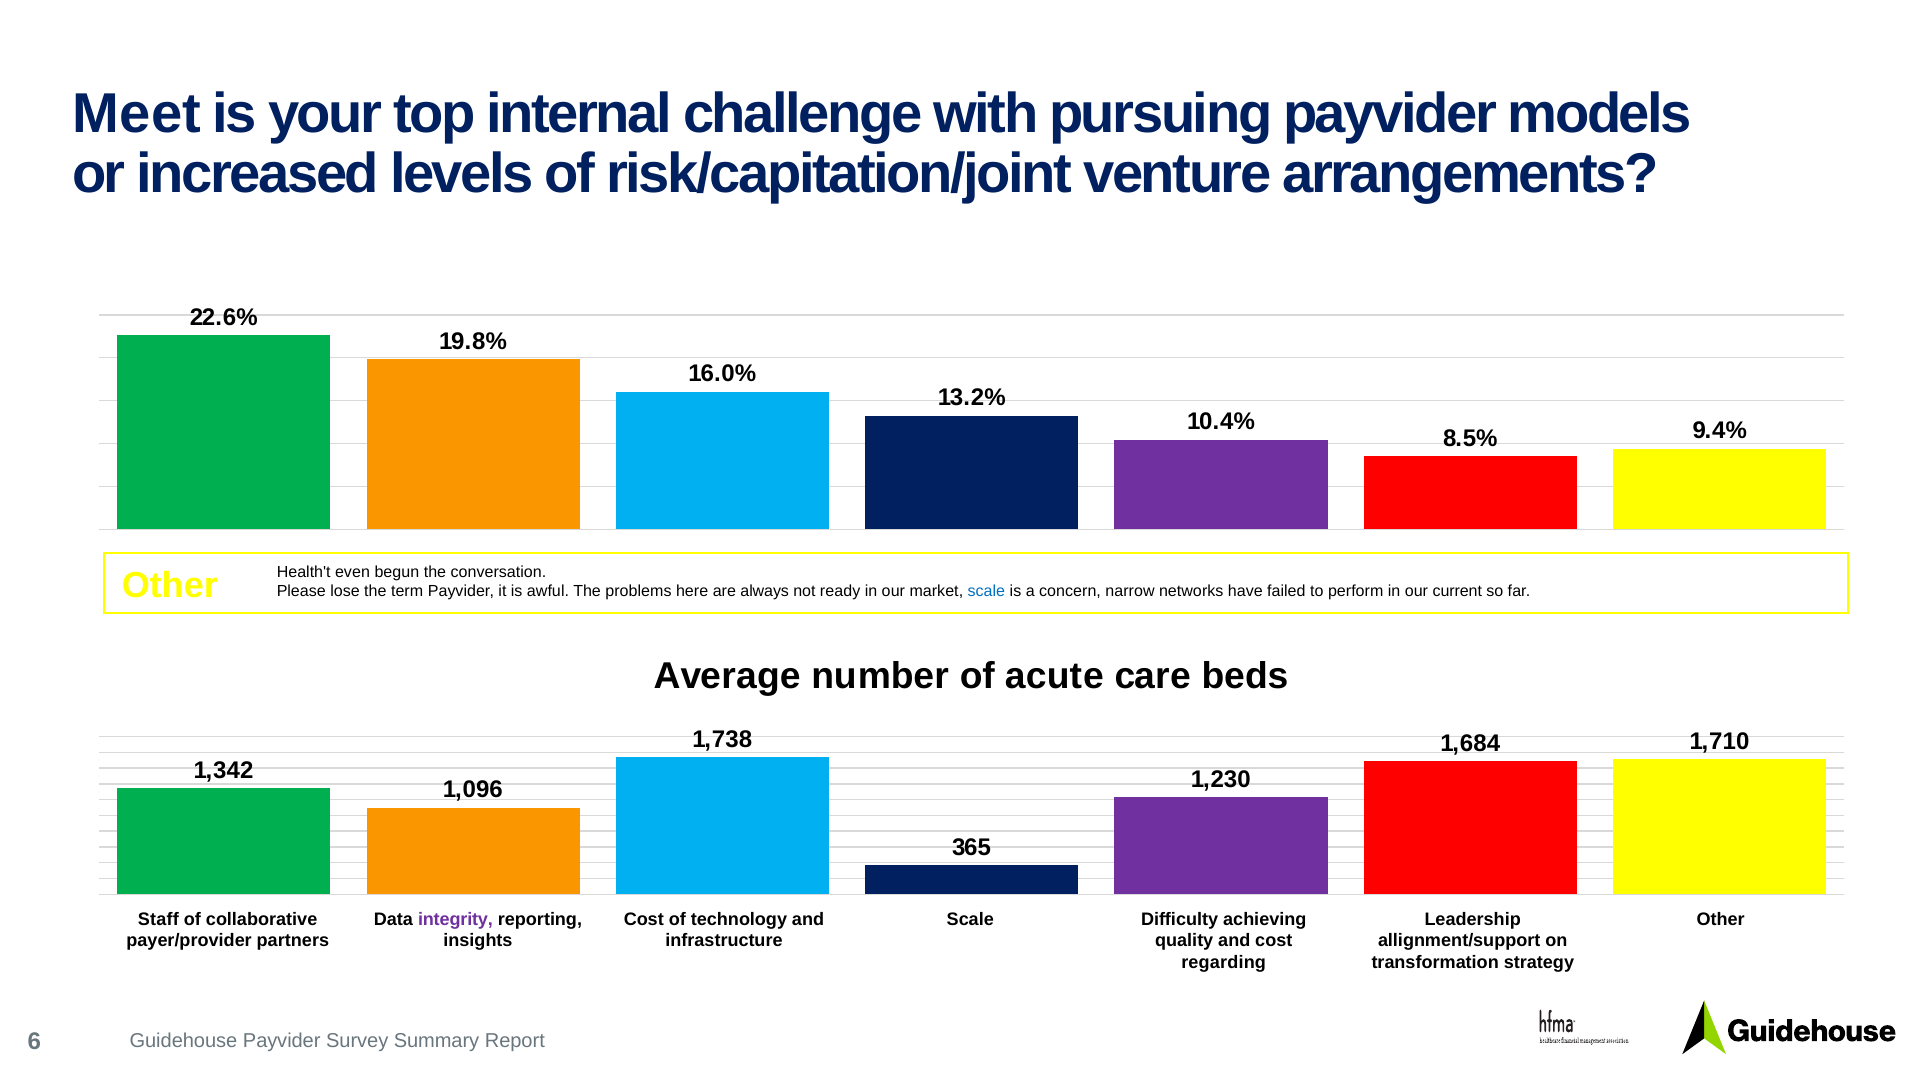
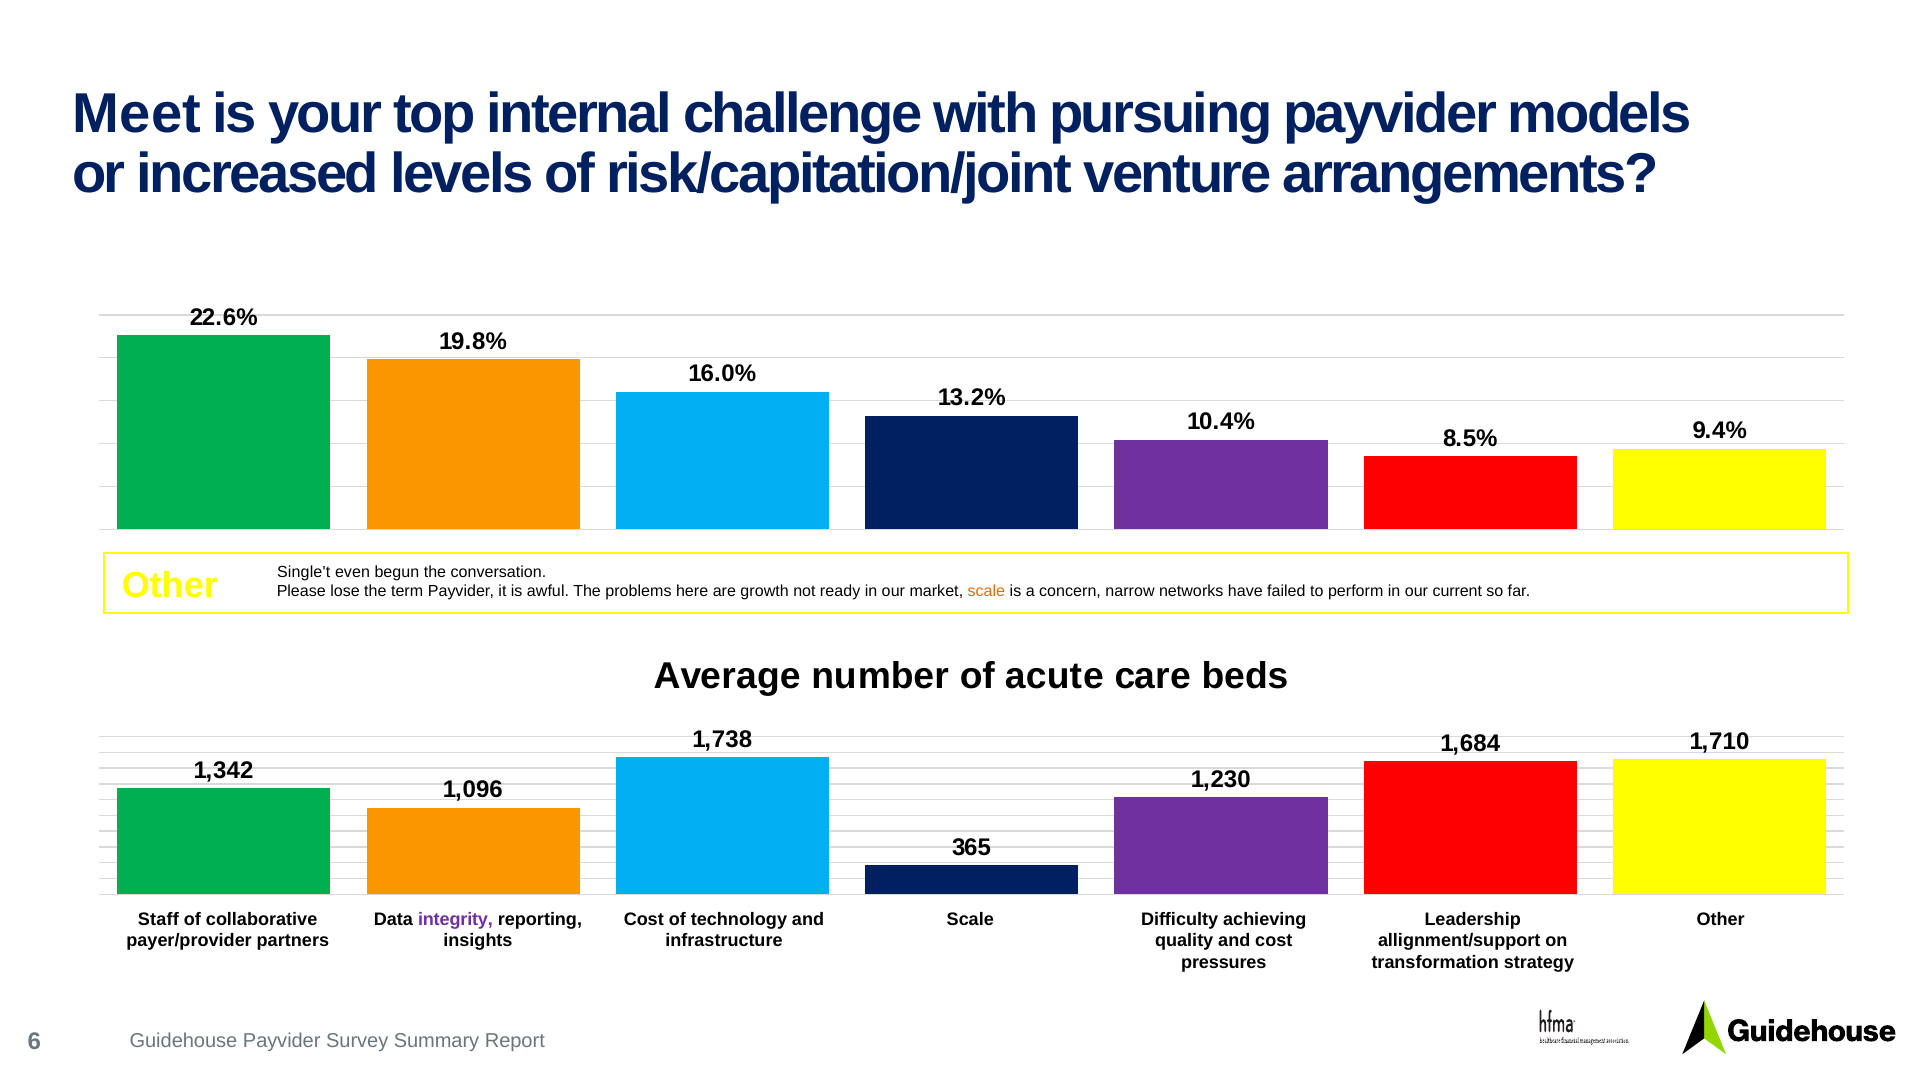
Health't: Health't -> Single't (304, 572)
always: always -> growth (765, 592)
scale colour: blue -> orange (986, 592)
regarding: regarding -> pressures (1224, 963)
